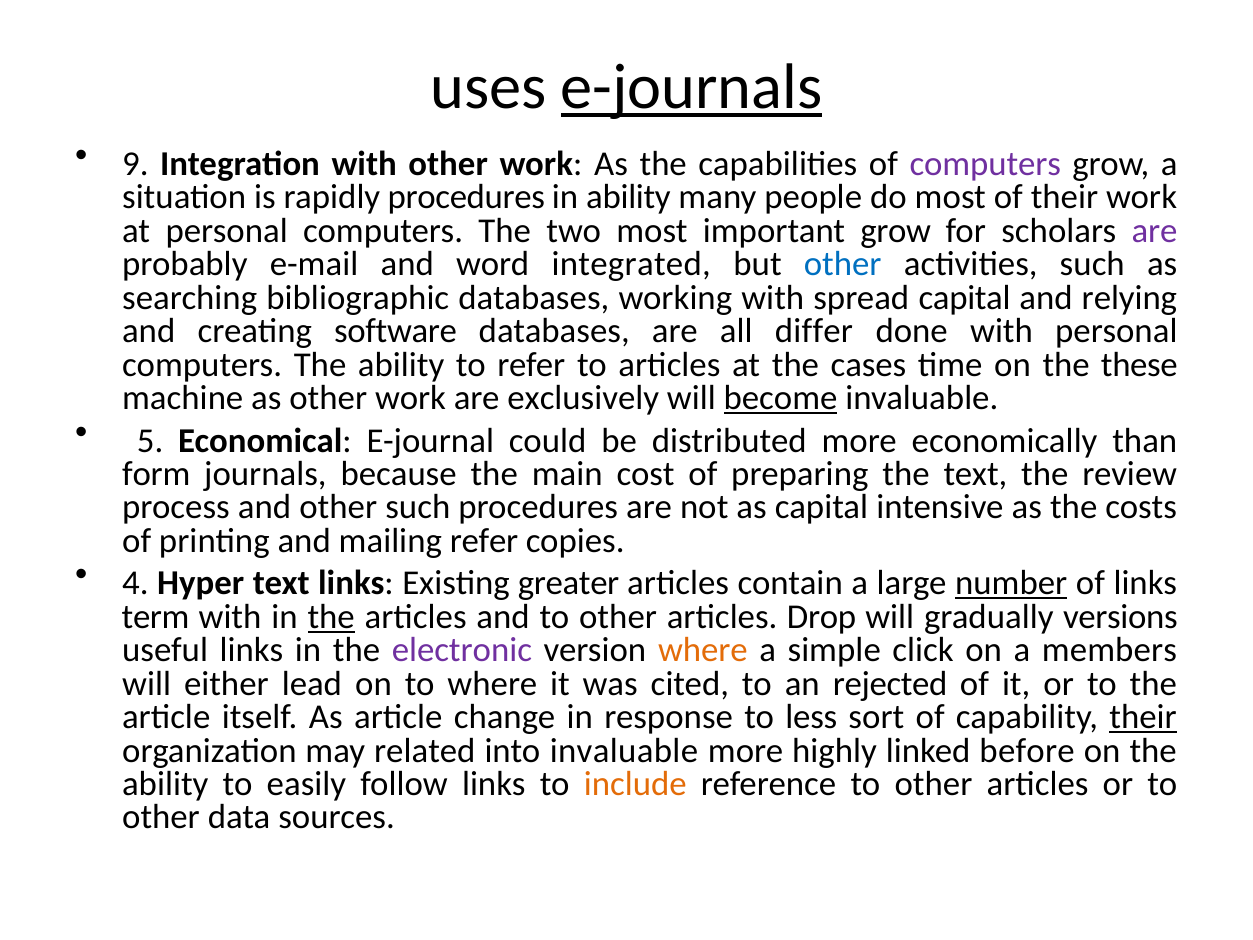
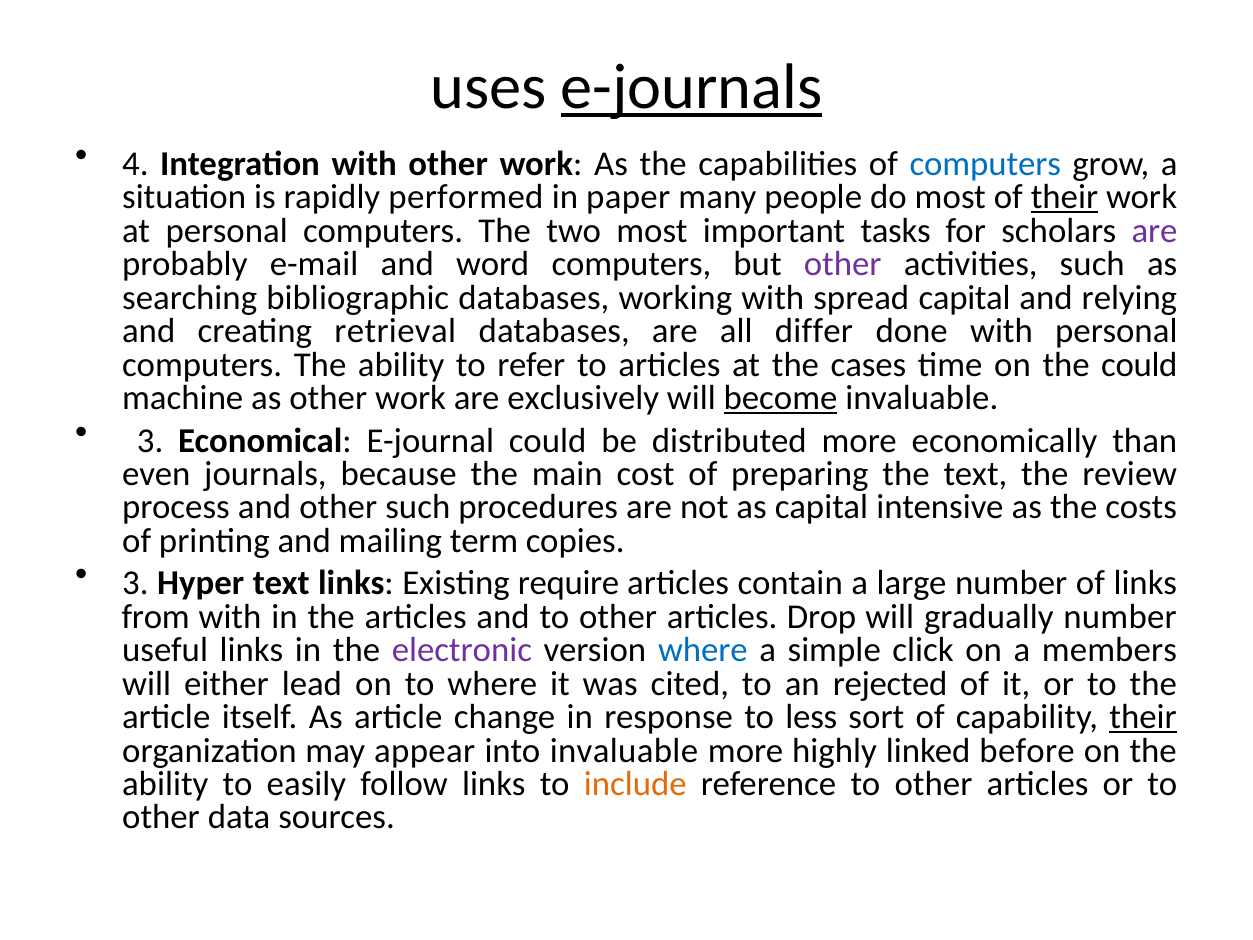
9: 9 -> 4 (135, 164)
computers colour: purple -> blue (985, 164)
rapidly procedures: procedures -> performed (466, 197)
in ability: ability -> paper (628, 197)
their underline: none -> present (1064, 197)
important grow: grow -> tasks (896, 231)
word integrated: integrated -> computers (631, 264)
other colour: blue -> purple (843, 264)
software: software -> retrieval (395, 331)
the these: these -> could (1139, 365)
5: 5 -> 3 (150, 440)
form: form -> even (156, 474)
mailing refer: refer -> term (484, 541)
4: 4 -> 3 (135, 583)
greater: greater -> require (569, 583)
number underline: present -> none (1011, 583)
term: term -> from (156, 617)
the underline: present -> none (331, 617)
gradually versions: versions -> number (1120, 617)
where colour: orange -> blue (703, 650)
related: related -> appear (425, 750)
